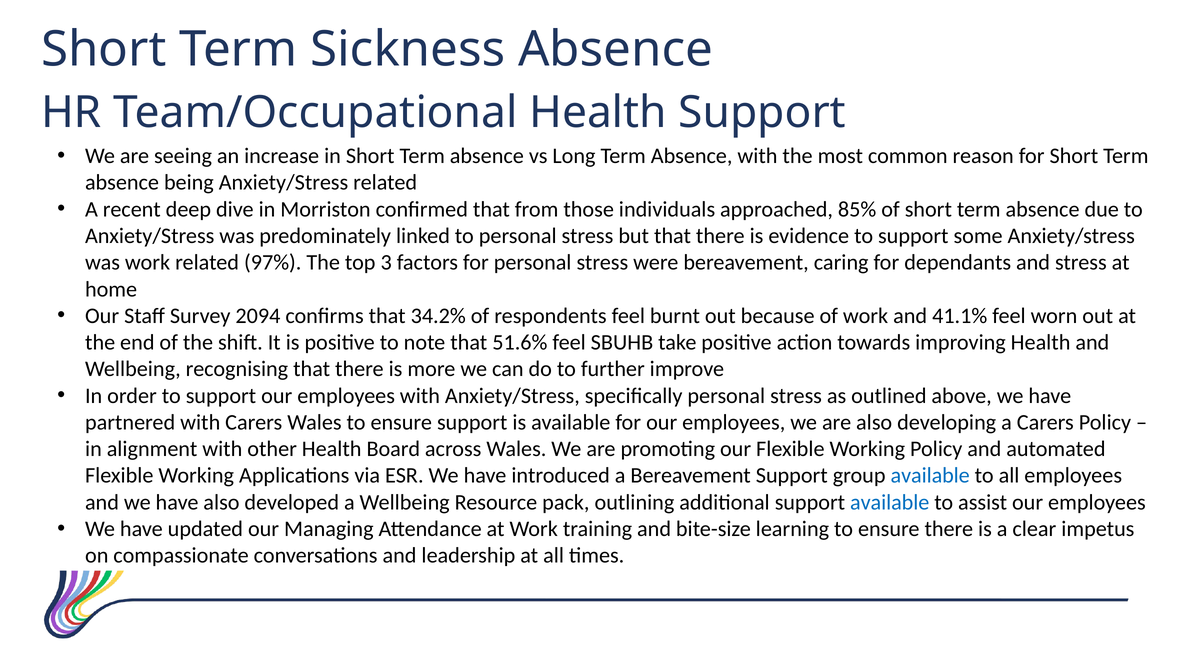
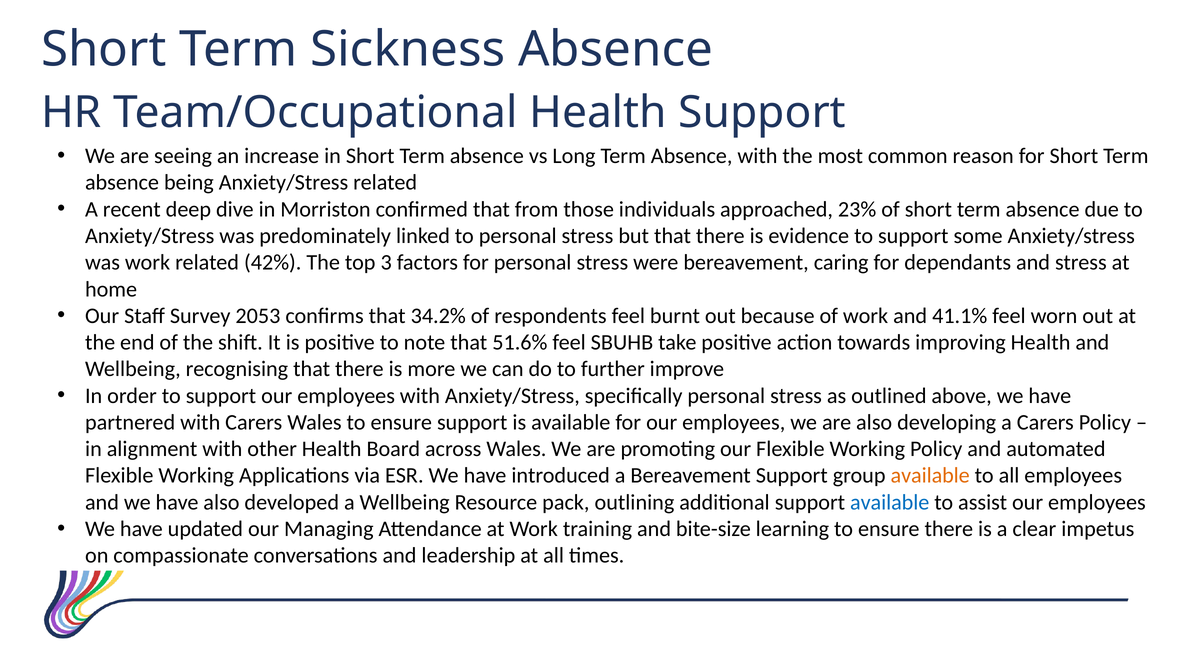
85%: 85% -> 23% (857, 209)
97%: 97% -> 42% (273, 263)
2094: 2094 -> 2053 (258, 316)
available colour: blue -> orange (930, 476)
